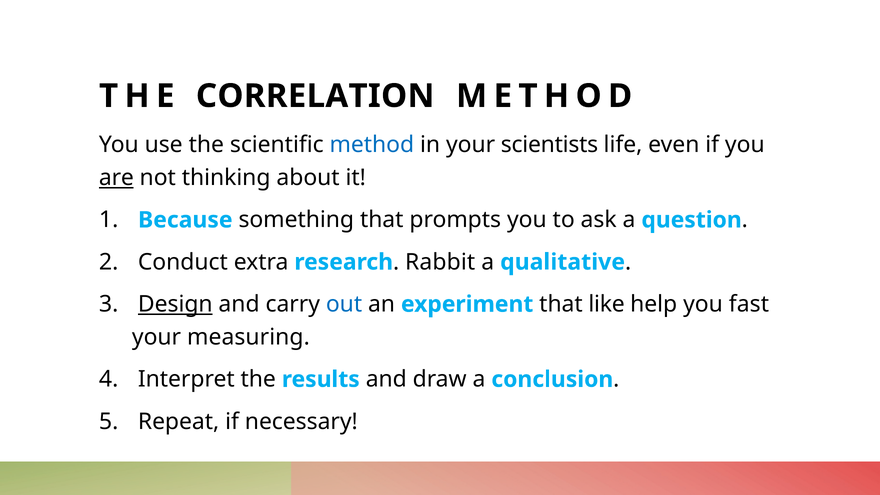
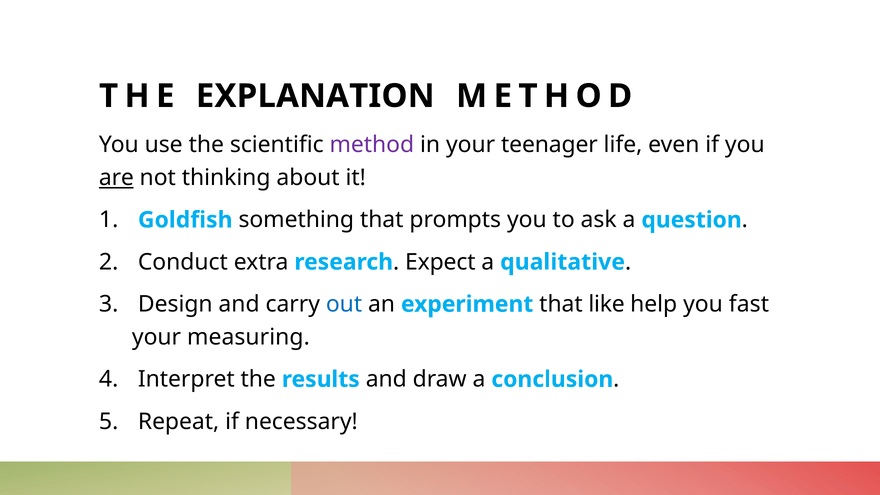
CORRELATION: CORRELATION -> EXPLANATION (315, 96)
method colour: blue -> purple (372, 145)
scientists: scientists -> teenager (549, 145)
Because: Because -> Goldfish (185, 220)
Rabbit: Rabbit -> Expect (440, 262)
Design underline: present -> none (175, 304)
